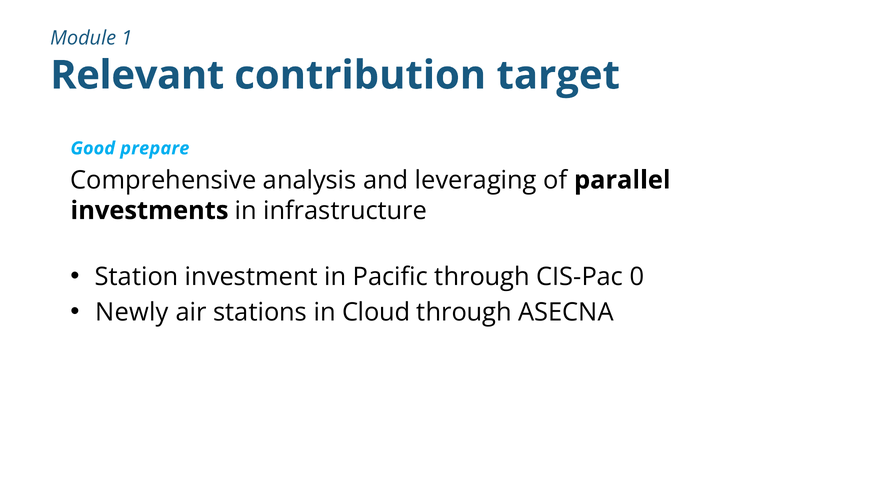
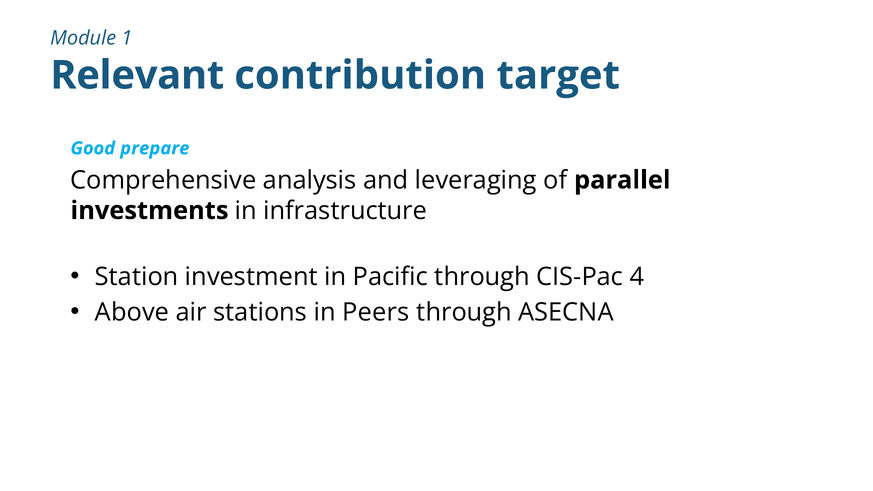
0: 0 -> 4 (637, 277)
Newly: Newly -> Above (132, 312)
Cloud: Cloud -> Peers (376, 312)
